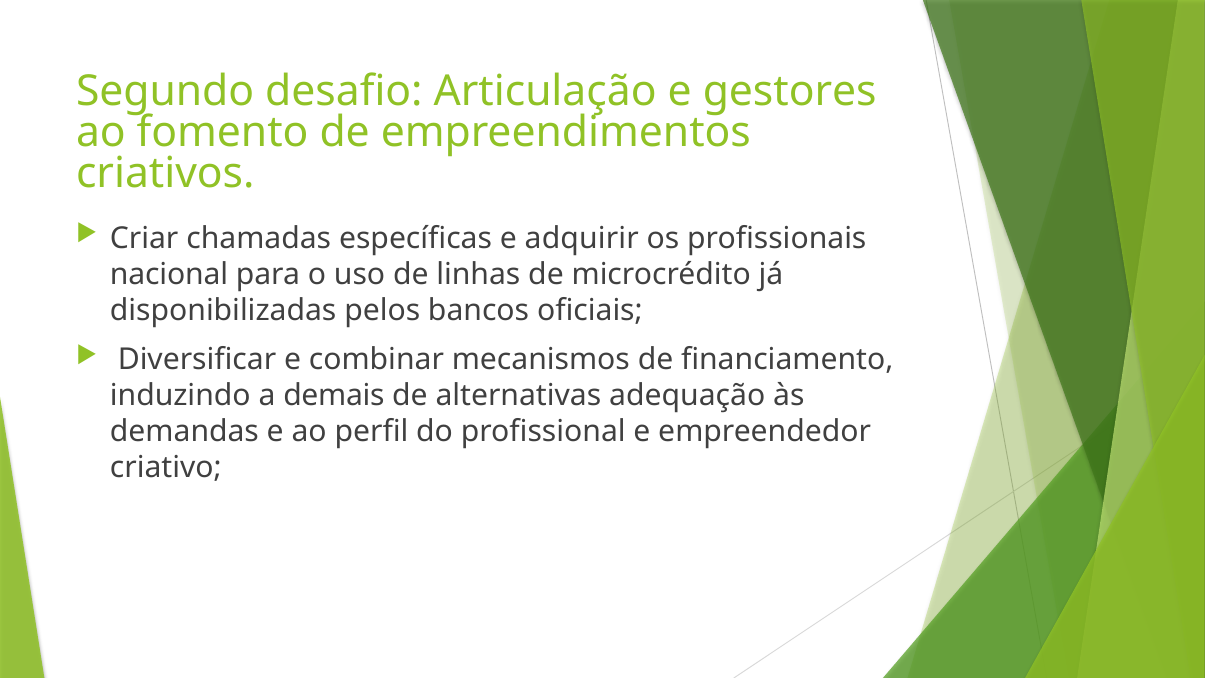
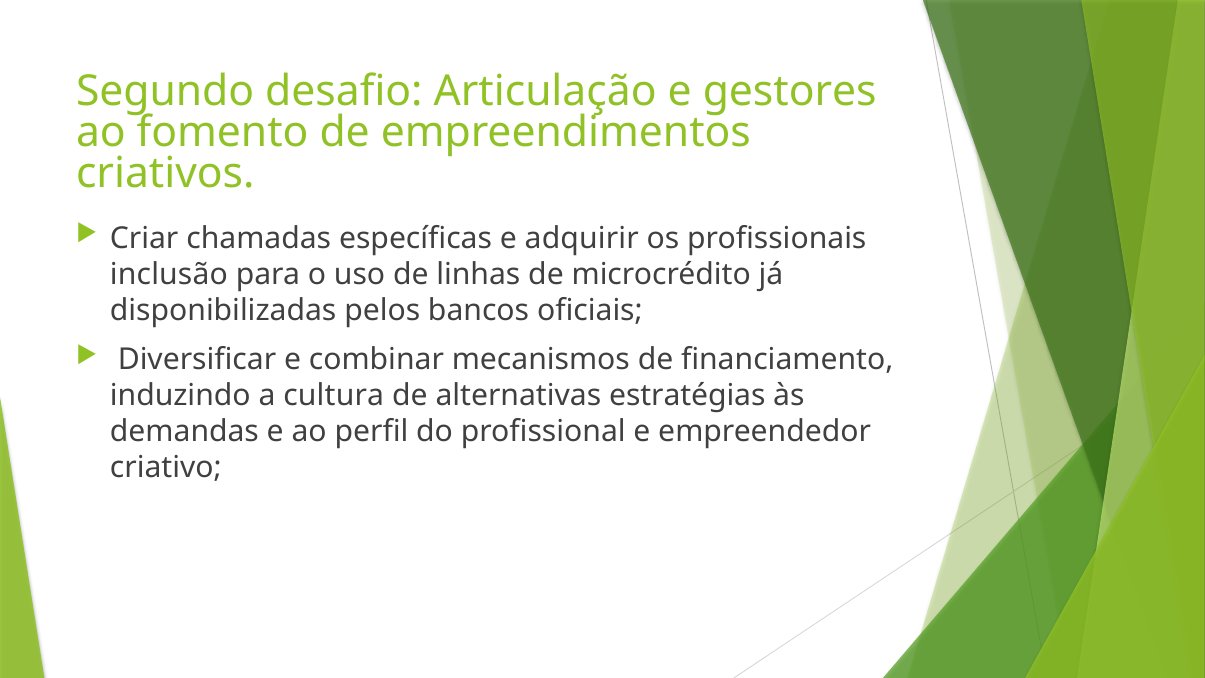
nacional: nacional -> inclusão (169, 274)
demais: demais -> cultura (334, 395)
adequação: adequação -> estratégias (687, 395)
